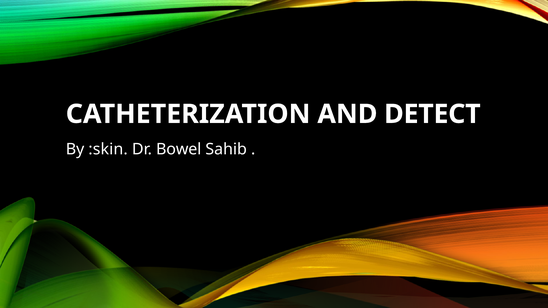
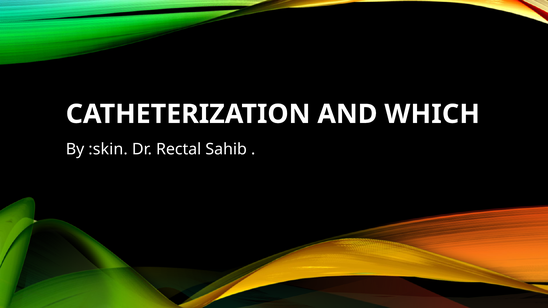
DETECT: DETECT -> WHICH (432, 114)
Bowel: Bowel -> Rectal (179, 149)
